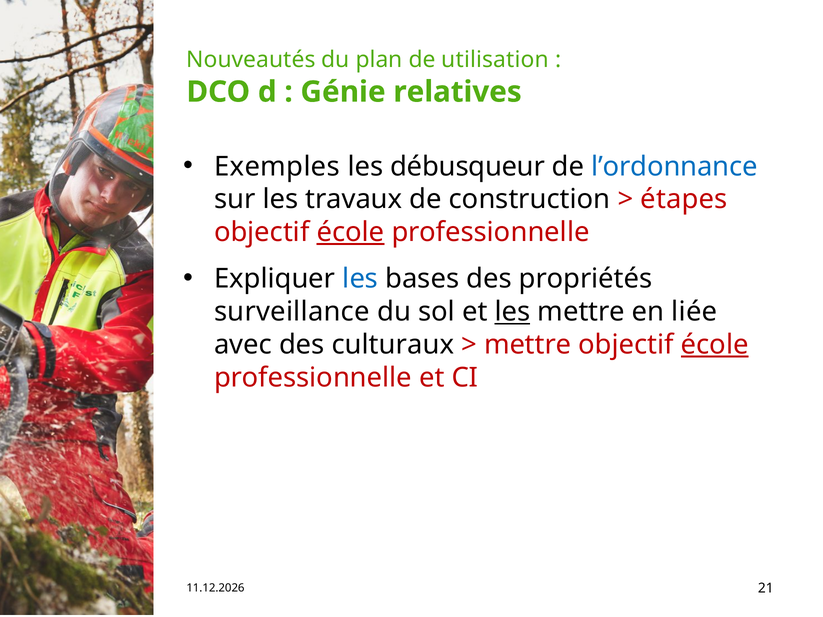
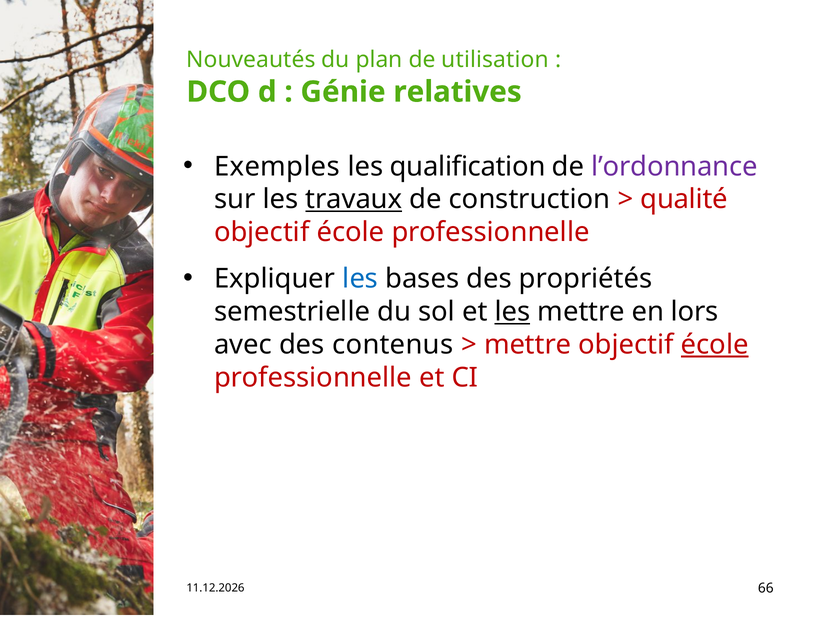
débusqueur: débusqueur -> qualification (468, 167)
l’ordonnance colour: blue -> purple (674, 167)
travaux underline: none -> present (354, 199)
étapes: étapes -> qualité (684, 199)
école underline: present -> none (351, 232)
surveillance: surveillance -> semestrielle (292, 312)
liée: liée -> lors (695, 312)
culturaux: culturaux -> contenus (393, 345)
21: 21 -> 66 (766, 588)
